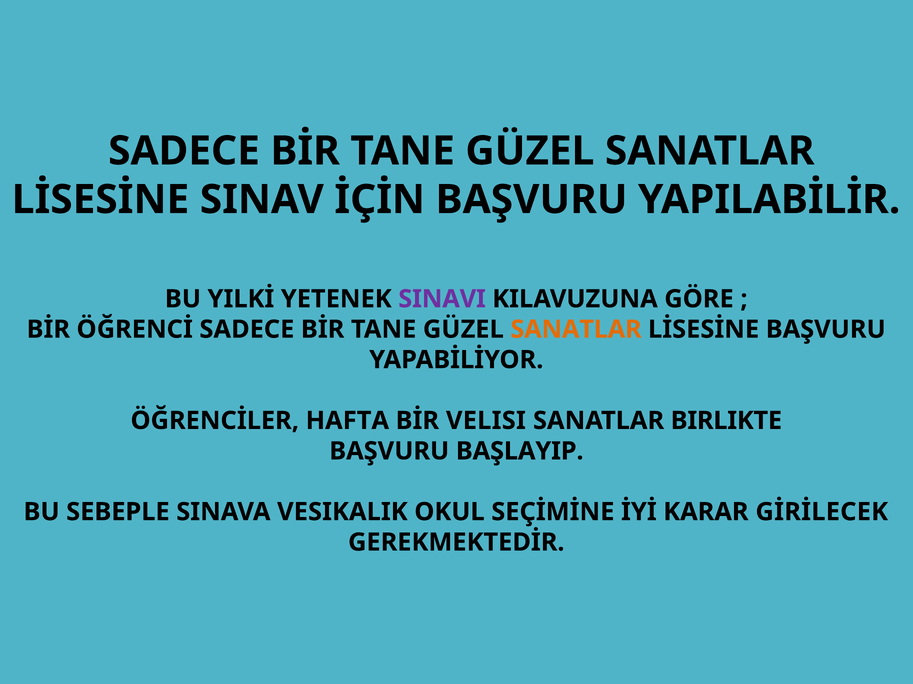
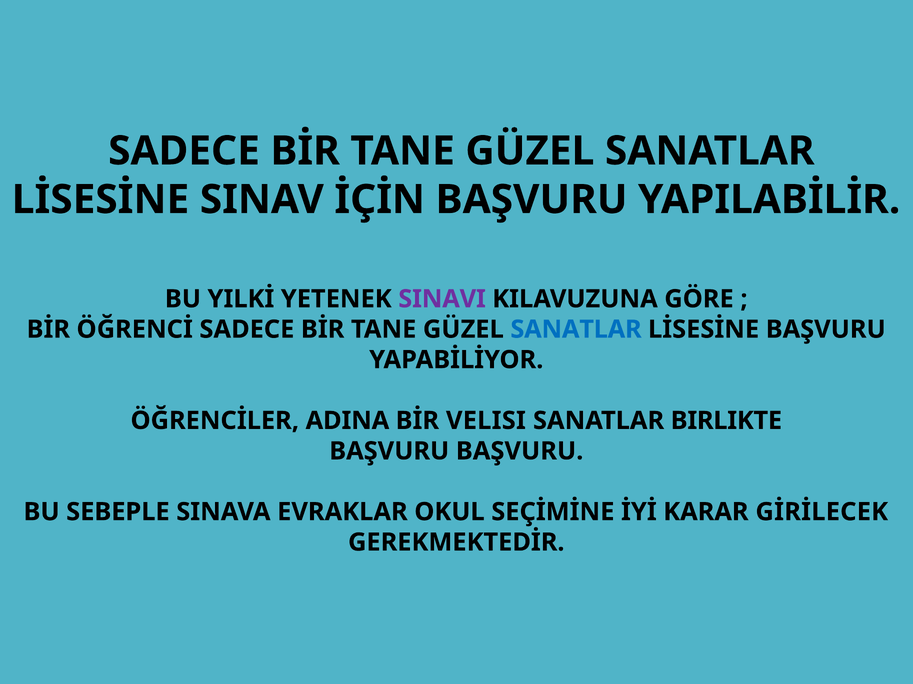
SANATLAR colour: orange -> blue (576, 330)
HAFTA: HAFTA -> ADINA (347, 421)
BAŞVURU BAŞLAYIP: BAŞLAYIP -> BAŞVURU (520, 452)
VESIKALIK: VESIKALIK -> EVRAKLAR (342, 512)
